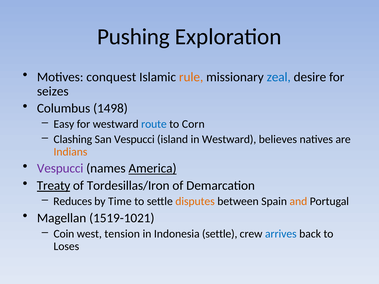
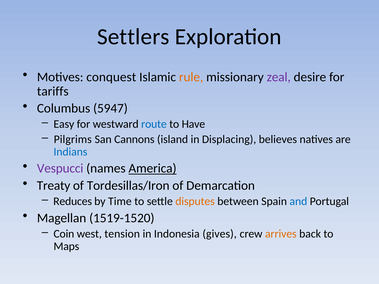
Pushing: Pushing -> Settlers (133, 37)
zeal colour: blue -> purple (279, 77)
seizes: seizes -> tariffs (53, 91)
1498: 1498 -> 5947 (110, 108)
Corn: Corn -> Have (193, 124)
Clashing: Clashing -> Pilgrims (73, 139)
San Vespucci: Vespucci -> Cannons (134, 139)
in Westward: Westward -> Displacing (229, 139)
Indians colour: orange -> blue (70, 152)
Treaty underline: present -> none (54, 186)
and colour: orange -> blue (298, 202)
1519-1021: 1519-1021 -> 1519-1520 (122, 218)
Indonesia settle: settle -> gives (220, 234)
arrives colour: blue -> orange (281, 234)
Loses: Loses -> Maps (66, 246)
